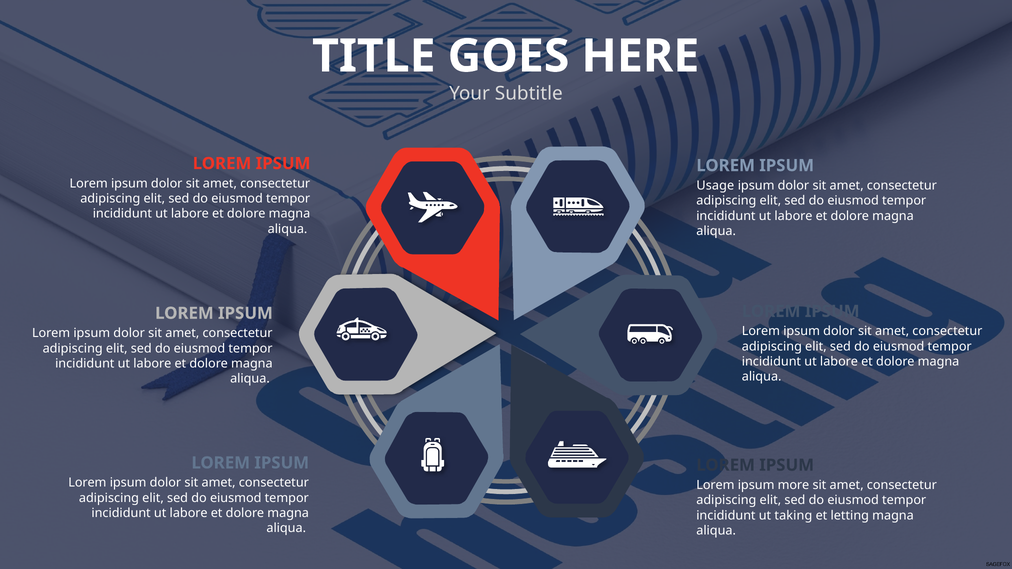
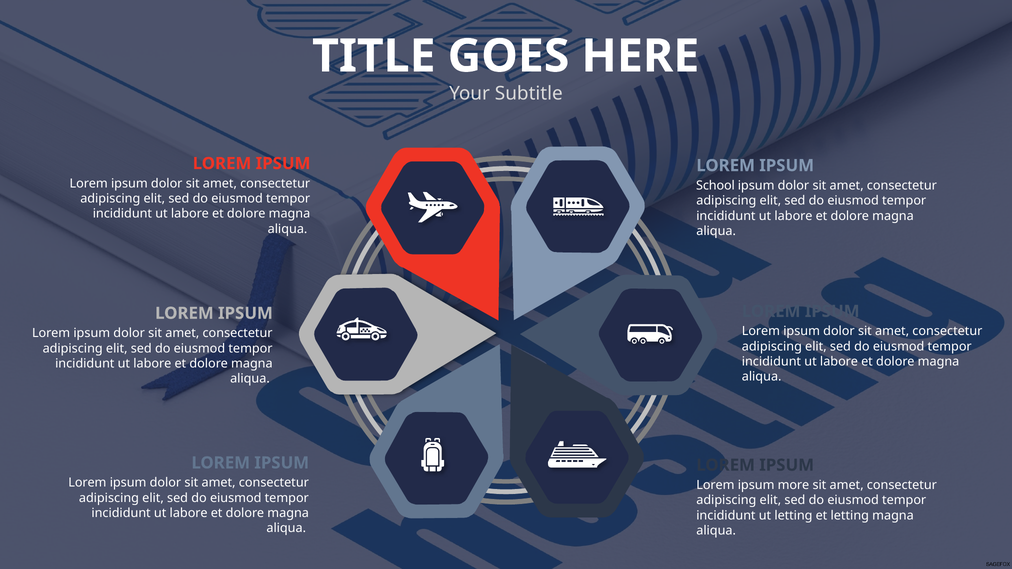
Usage: Usage -> School (715, 186)
ut taking: taking -> letting (793, 516)
